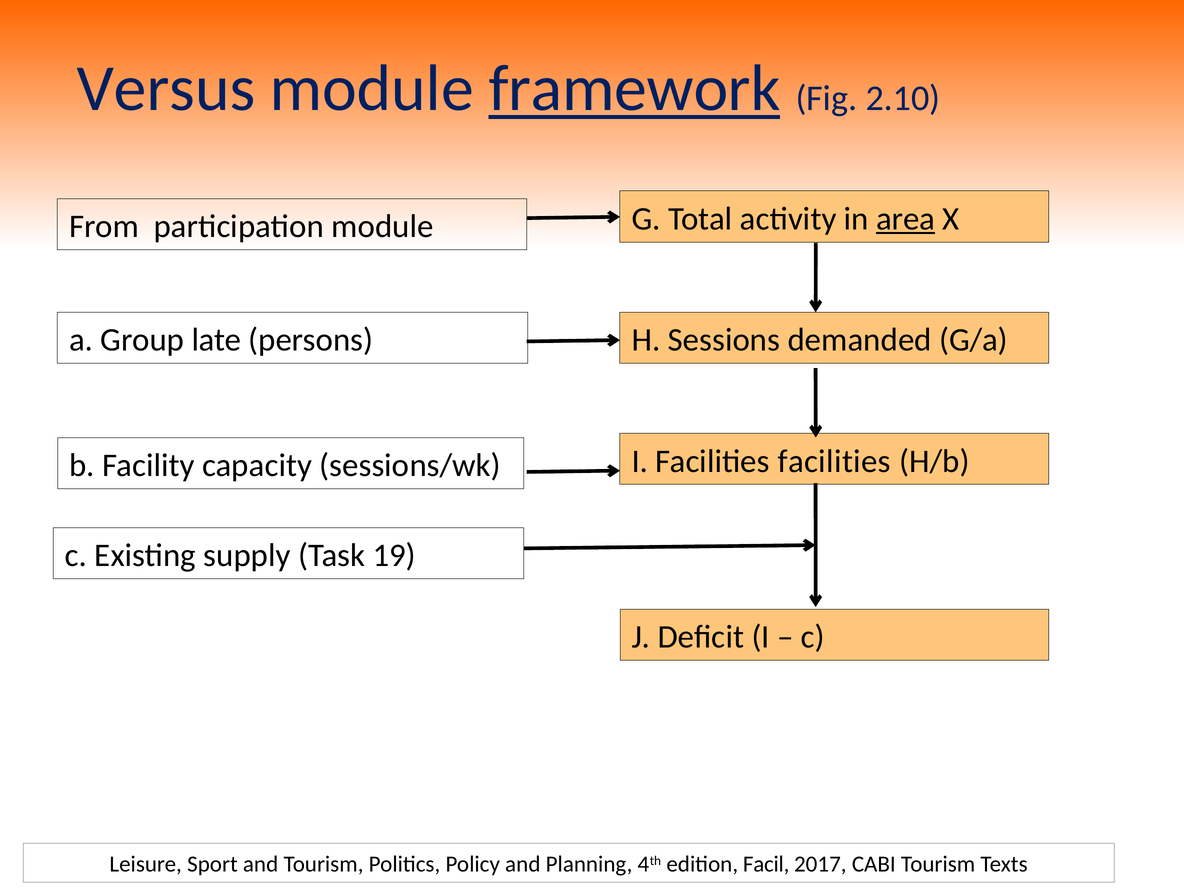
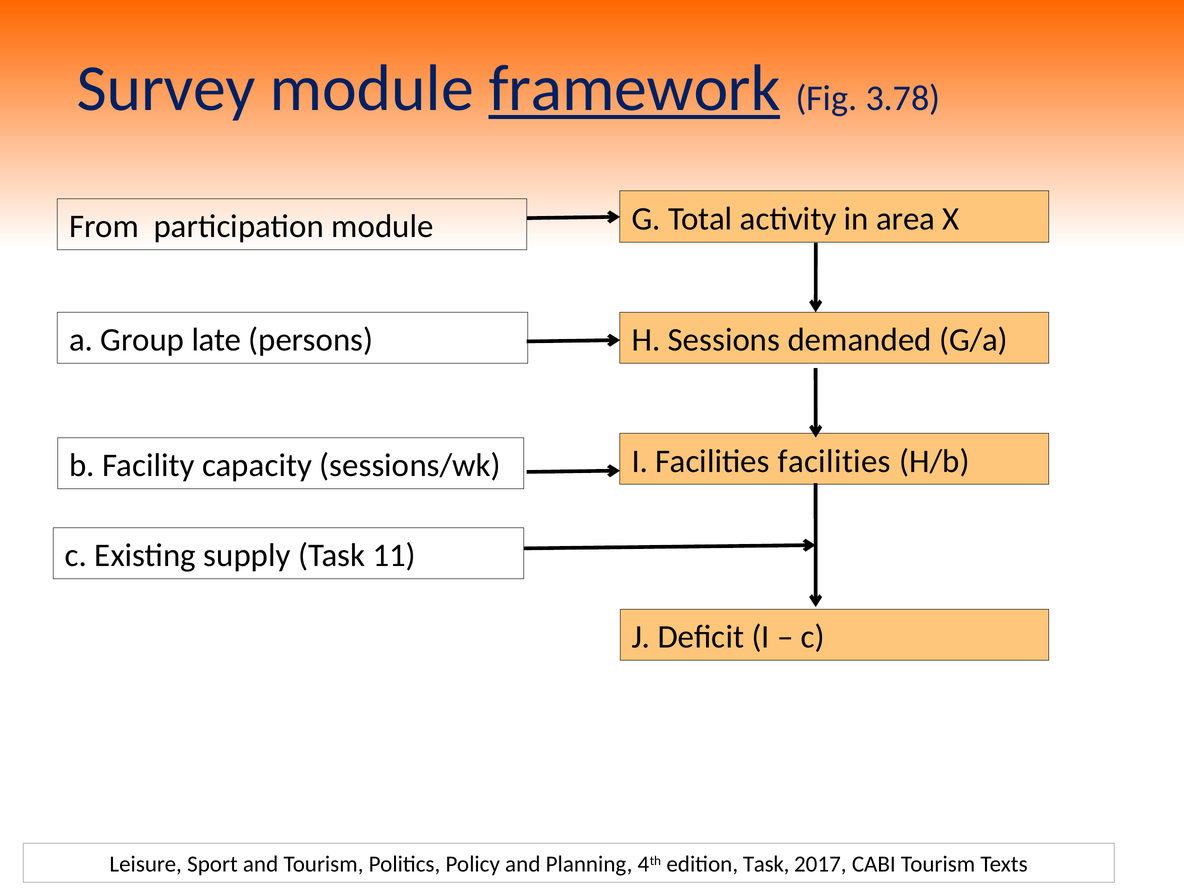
Versus: Versus -> Survey (166, 89)
2.10: 2.10 -> 3.78 (903, 98)
area underline: present -> none (906, 219)
19: 19 -> 11 (394, 555)
edition Facil: Facil -> Task (766, 864)
